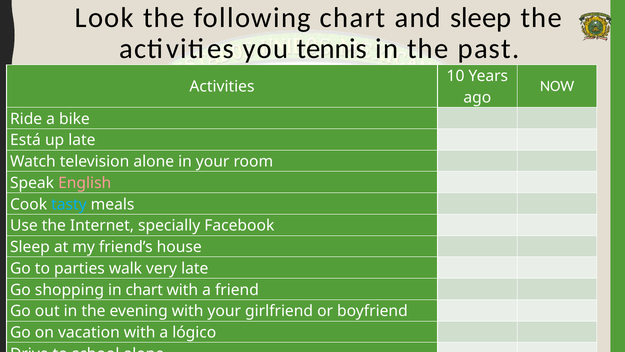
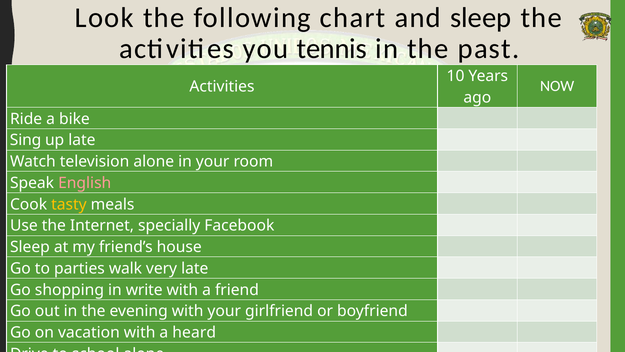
Está: Está -> Sing (26, 140)
tasty colour: light blue -> yellow (69, 204)
in chart: chart -> write (144, 290)
lógico: lógico -> heard (194, 332)
